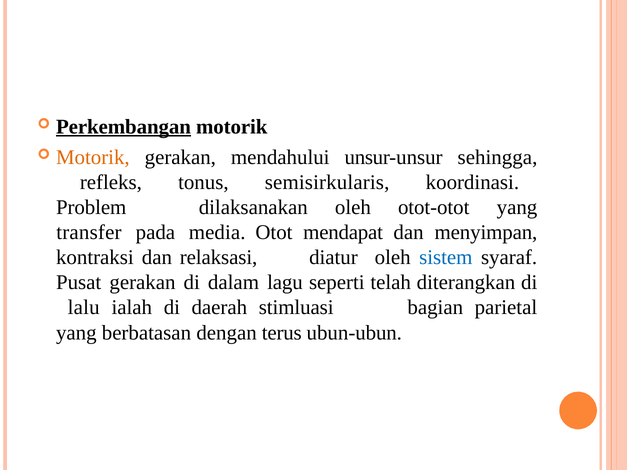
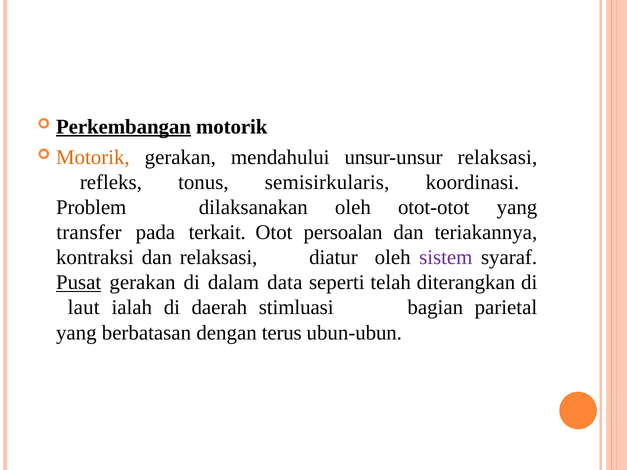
unsur-unsur sehingga: sehingga -> relaksasi (497, 157)
media: media -> terkait (217, 232)
mendapat: mendapat -> persoalan (343, 232)
menyimpan: menyimpan -> teriakannya (486, 232)
sistem colour: blue -> purple (446, 258)
Pusat underline: none -> present (79, 283)
lagu: lagu -> data (285, 283)
lalu: lalu -> laut (84, 308)
